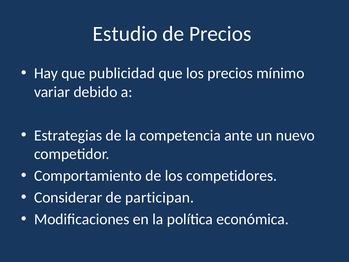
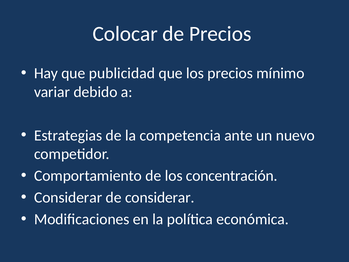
Estudio: Estudio -> Colocar (125, 34)
competidores: competidores -> concentración (232, 176)
de participan: participan -> considerar (160, 197)
